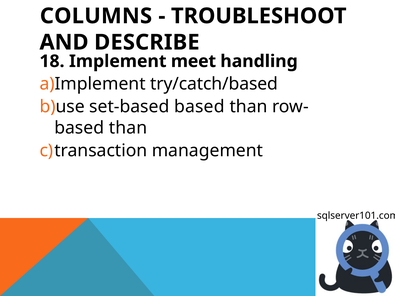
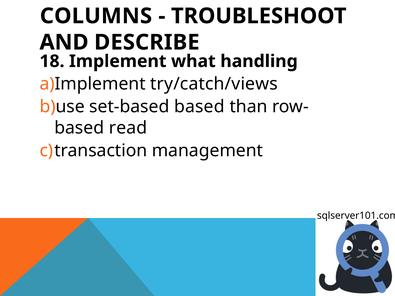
meet: meet -> what (193, 61)
try/catch/based: try/catch/based -> try/catch/views (214, 84)
than: than -> read (128, 128)
